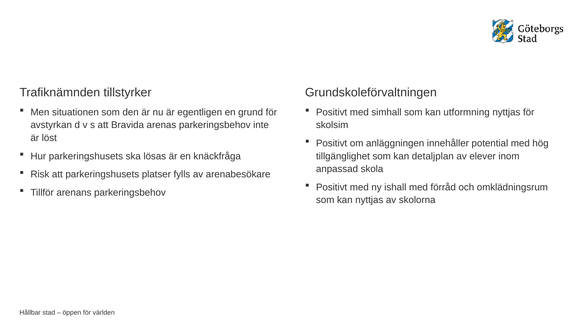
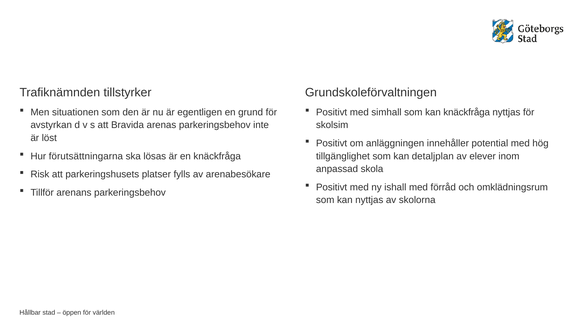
kan utformning: utformning -> knäckfråga (467, 112)
Hur parkeringshusets: parkeringshusets -> förutsättningarna (86, 156)
